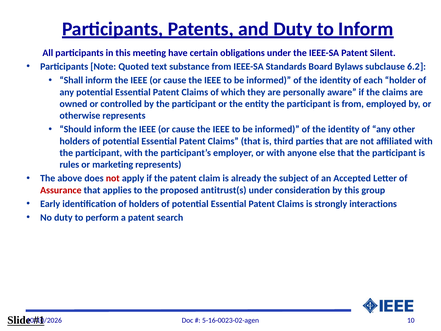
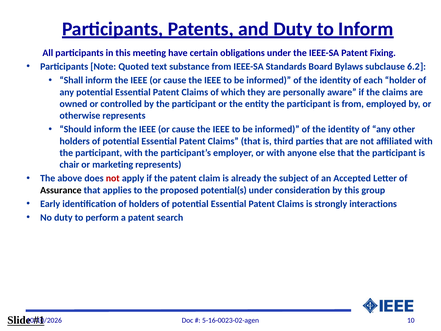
Silent: Silent -> Fixing (383, 53)
rules: rules -> chair (69, 165)
Assurance colour: red -> black (61, 190)
antitrust(s: antitrust(s -> potential(s (224, 190)
